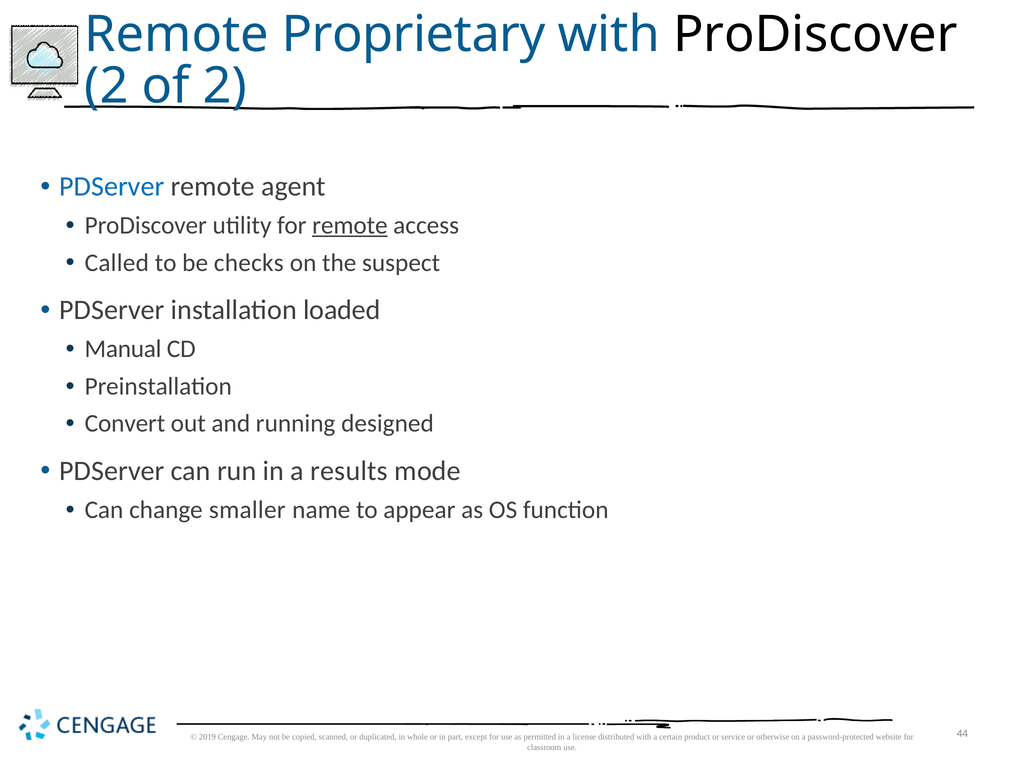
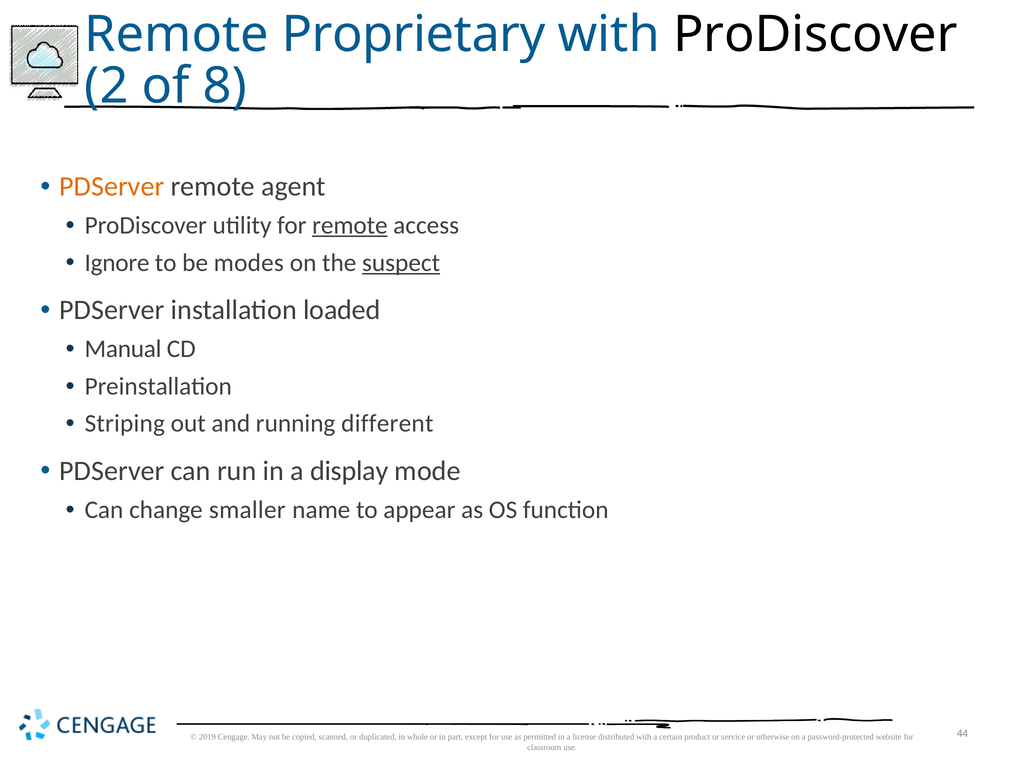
of 2: 2 -> 8 (225, 86)
PDServer colour: blue -> orange (112, 187)
Called: Called -> Ignore (117, 263)
checks: checks -> modes (249, 263)
suspect underline: none -> present (401, 263)
Convert: Convert -> Striping (125, 424)
designed: designed -> different (387, 424)
results: results -> display (349, 471)
